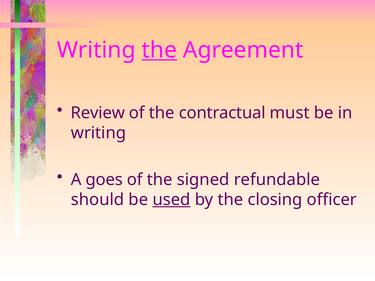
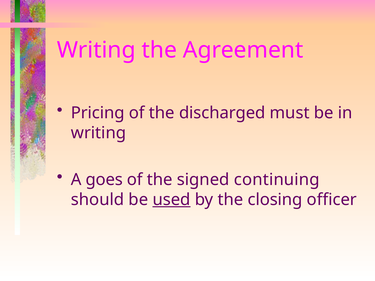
the underline: present -> none (159, 50)
Review: Review -> Pricing (98, 113)
contractual: contractual -> discharged (222, 113)
refundable: refundable -> continuing (277, 180)
